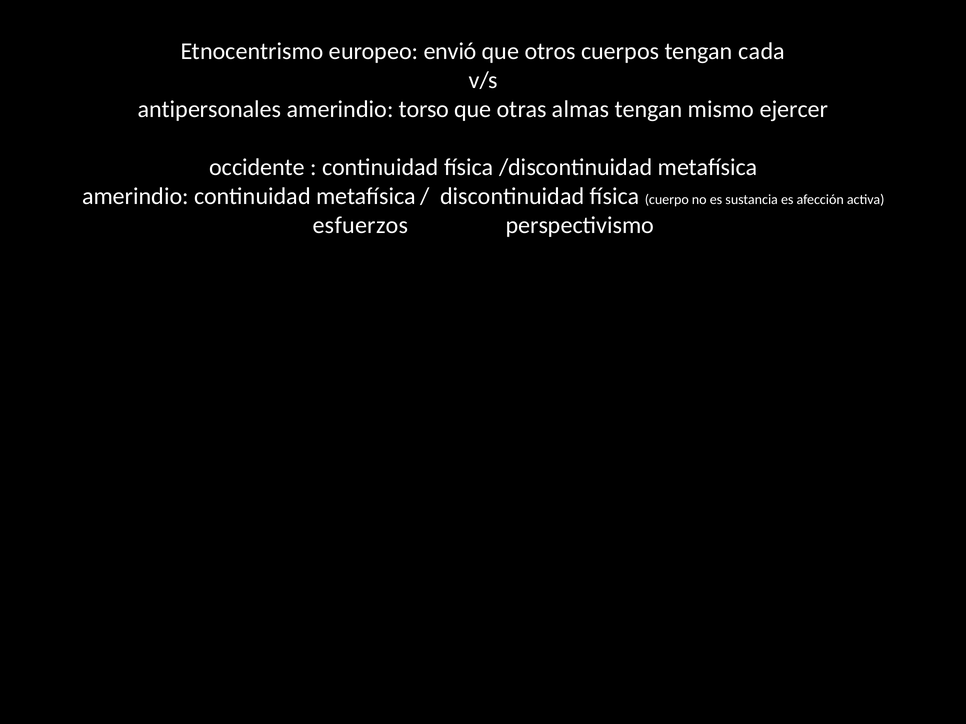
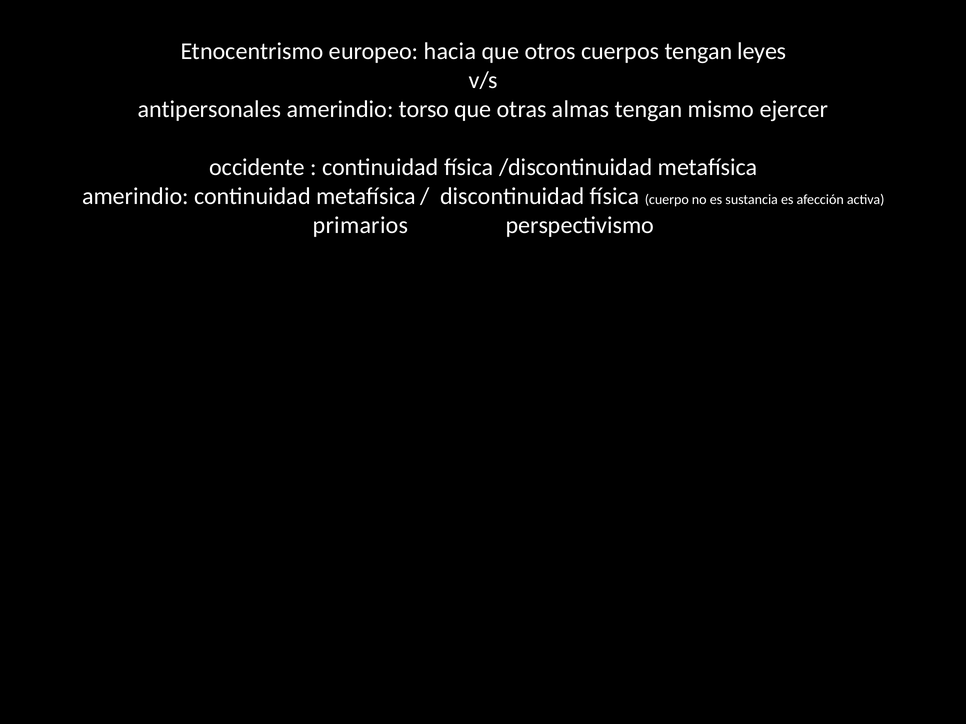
envió: envió -> hacia (450, 52)
cada: cada -> leyes (762, 52)
esfuerzos: esfuerzos -> primarios (360, 225)
